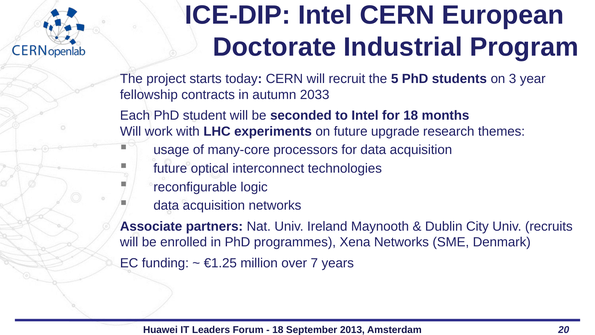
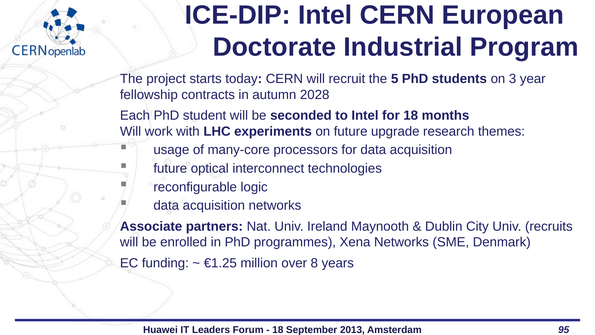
2033: 2033 -> 2028 (315, 95)
7: 7 -> 8 (314, 263)
20: 20 -> 95 (564, 329)
